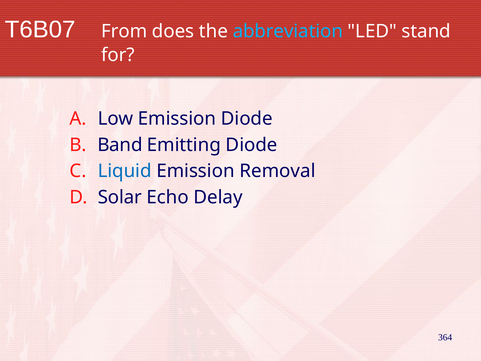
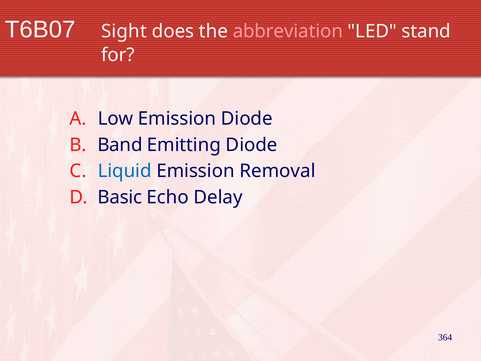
From: From -> Sight (124, 31)
abbreviation colour: light blue -> pink (288, 31)
Solar: Solar -> Basic (120, 197)
